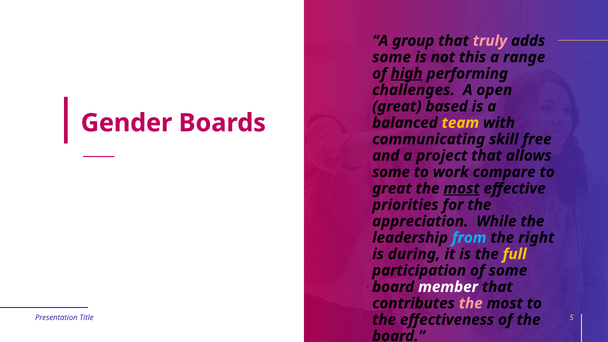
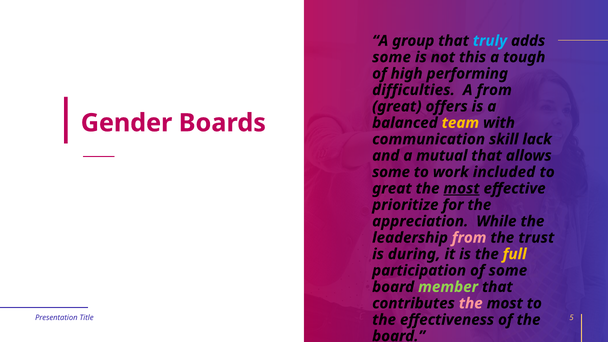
truly colour: pink -> light blue (490, 41)
range: range -> tough (524, 57)
high underline: present -> none (407, 74)
challenges: challenges -> difficulties (414, 90)
A open: open -> from (494, 90)
based: based -> offers (447, 106)
communicating: communicating -> communication (429, 139)
free: free -> lack (537, 139)
project: project -> mutual (442, 156)
compare: compare -> included (504, 172)
priorities: priorities -> prioritize (405, 205)
from colour: light blue -> pink (469, 238)
right: right -> trust (536, 238)
member colour: white -> light green (448, 287)
